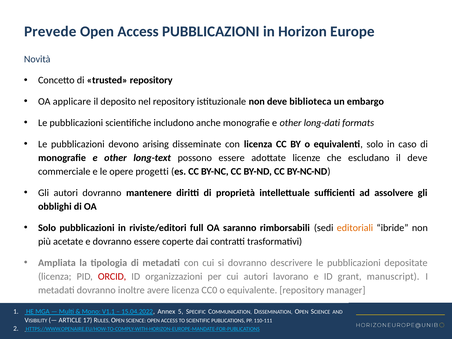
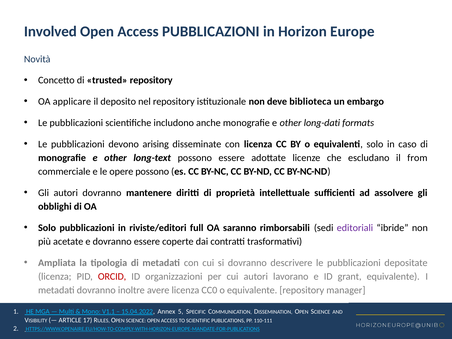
Prevede: Prevede -> Involved (50, 32)
il deve: deve -> from (417, 158)
opere progetti: progetti -> possono (152, 172)
editoriali colour: orange -> purple (355, 228)
grant manuscript: manuscript -> equivalente (393, 276)
